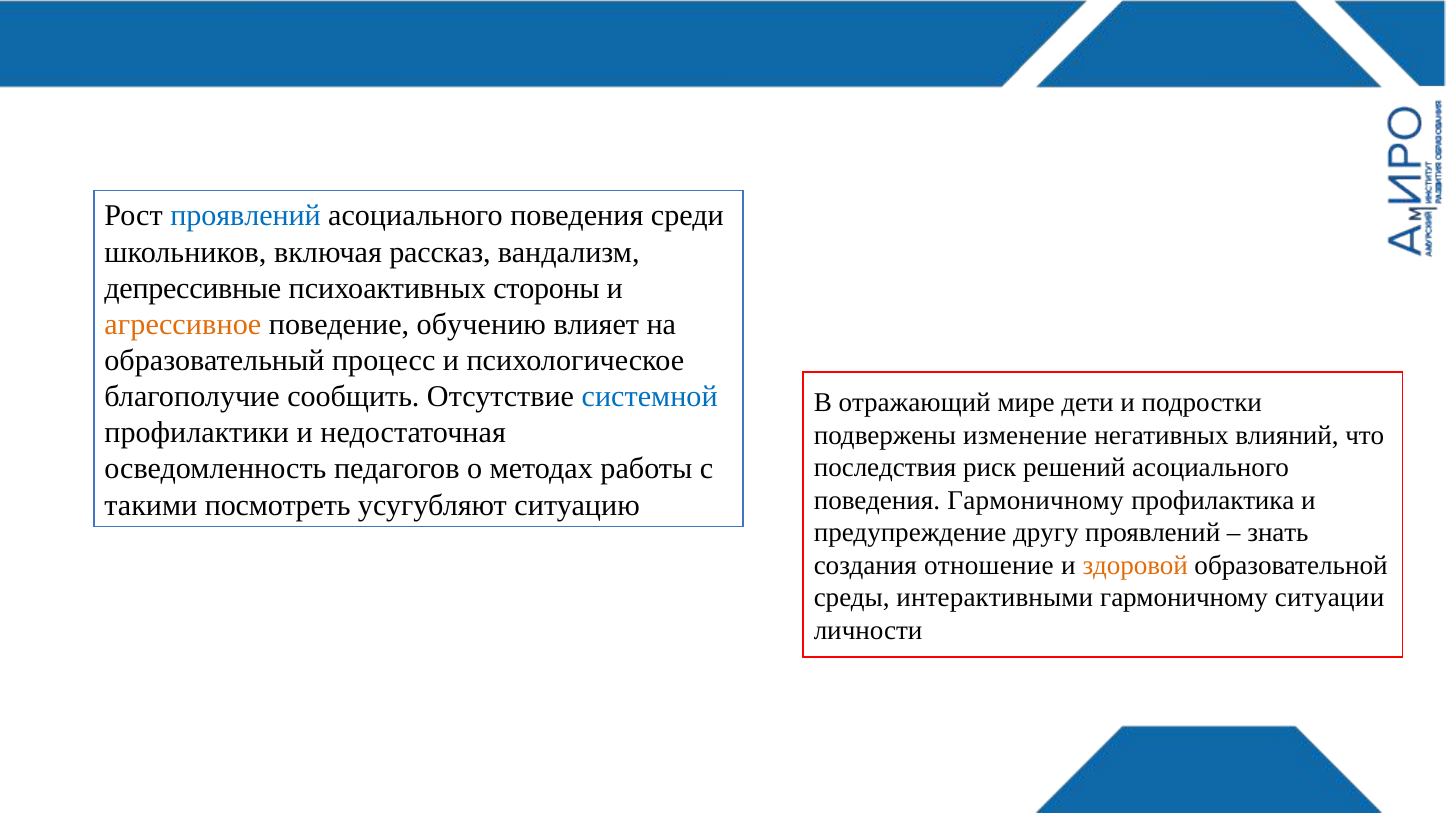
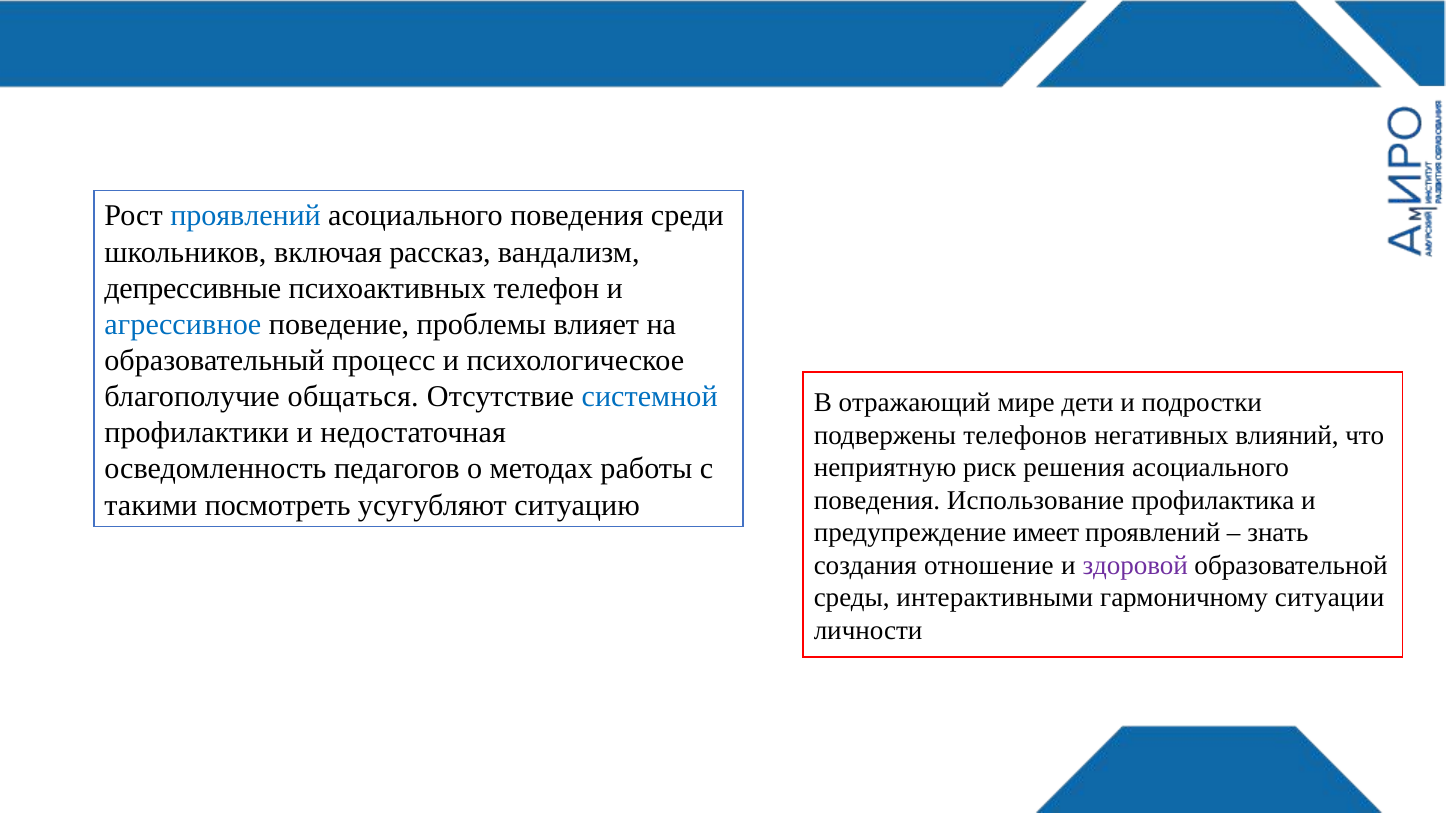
стороны: стороны -> телефон (546, 288)
агрессивное colour: orange -> blue (183, 325)
обучению: обучению -> проблемы (481, 325)
сообщить: сообщить -> общаться (353, 397)
изменение: изменение -> телефонов (1025, 435)
последствия: последствия -> неприятную (885, 468)
решений: решений -> решения (1074, 468)
поведения Гармоничному: Гармоничному -> Использование (1036, 500)
другу: другу -> имеет (1046, 533)
здоровой colour: orange -> purple (1135, 566)
